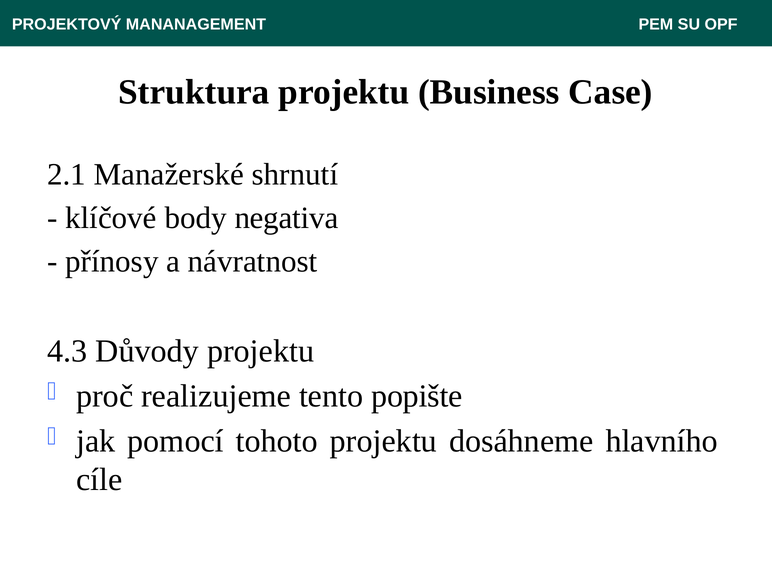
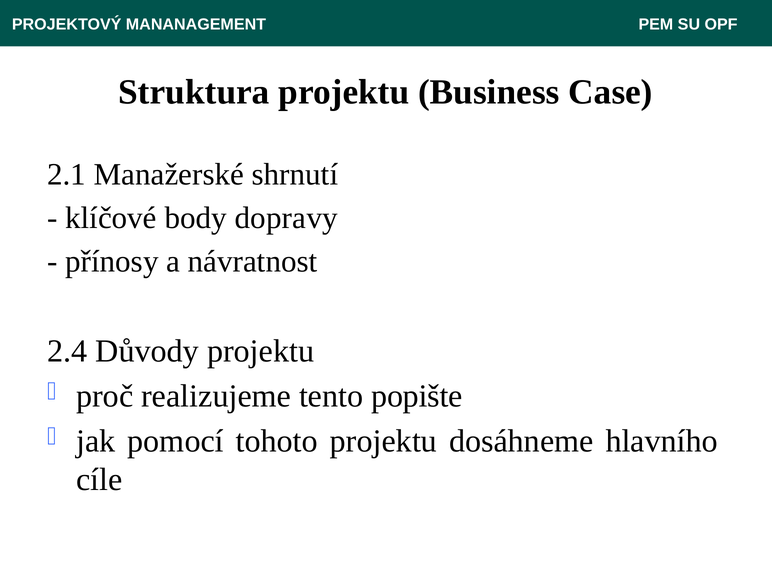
negativa: negativa -> dopravy (286, 218)
4.3: 4.3 -> 2.4 (67, 351)
